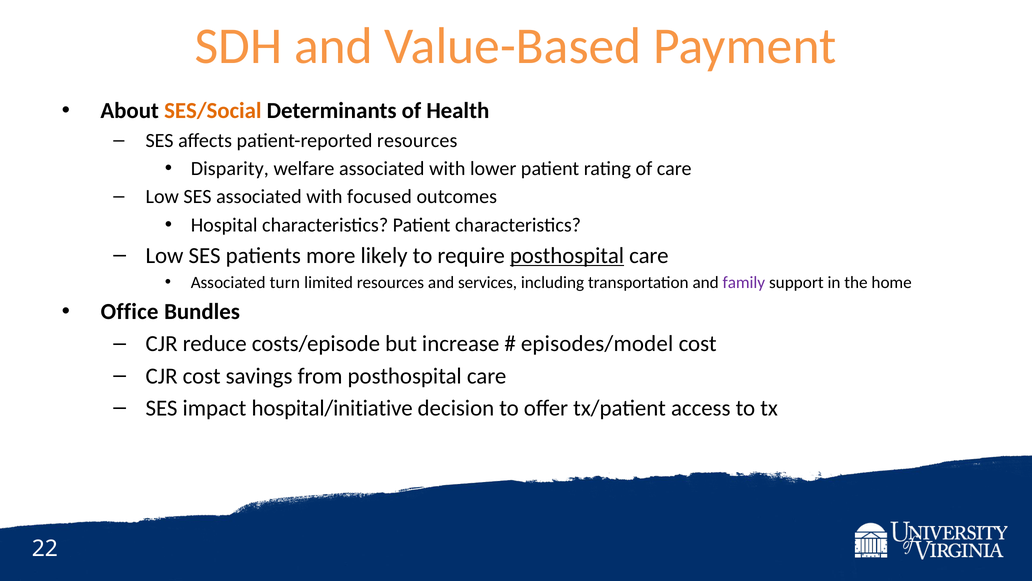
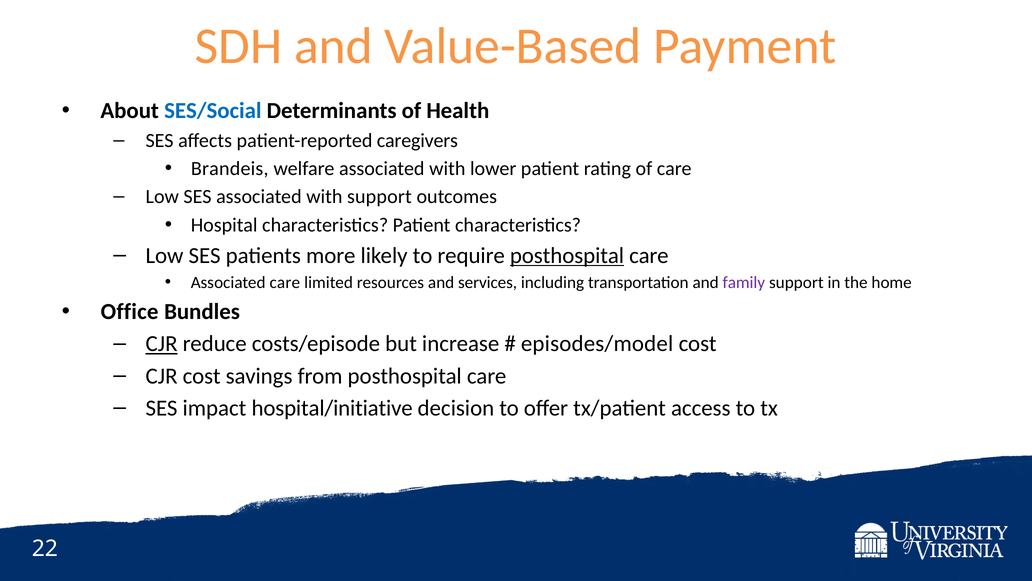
SES/Social colour: orange -> blue (213, 111)
patient-reported resources: resources -> caregivers (417, 140)
Disparity: Disparity -> Brandeis (230, 169)
with focused: focused -> support (379, 197)
Associated turn: turn -> care (285, 283)
CJR underline: none -> present (162, 344)
